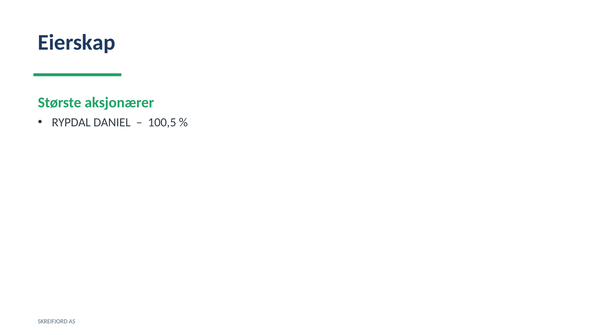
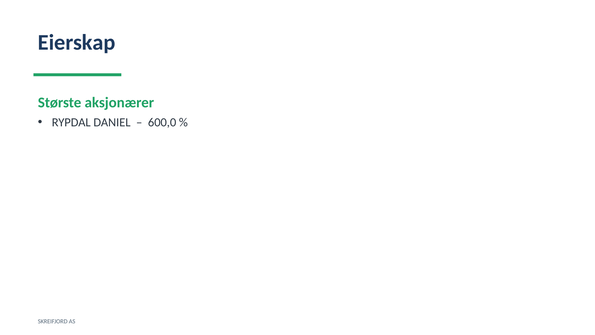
100,5: 100,5 -> 600,0 (162, 122)
